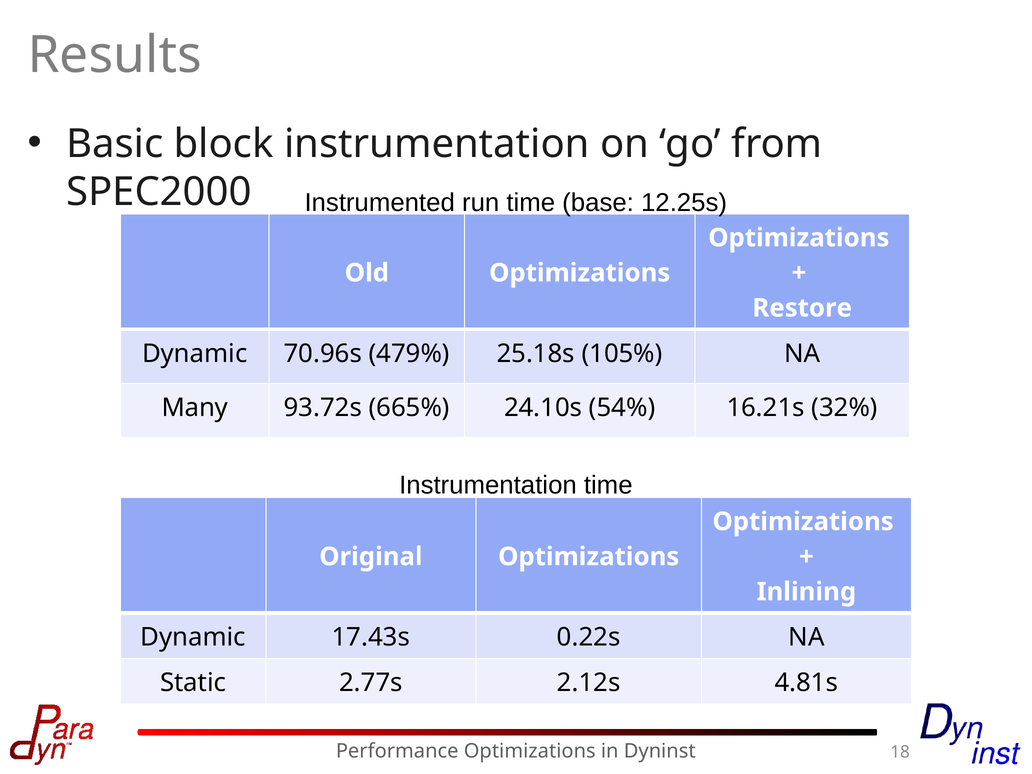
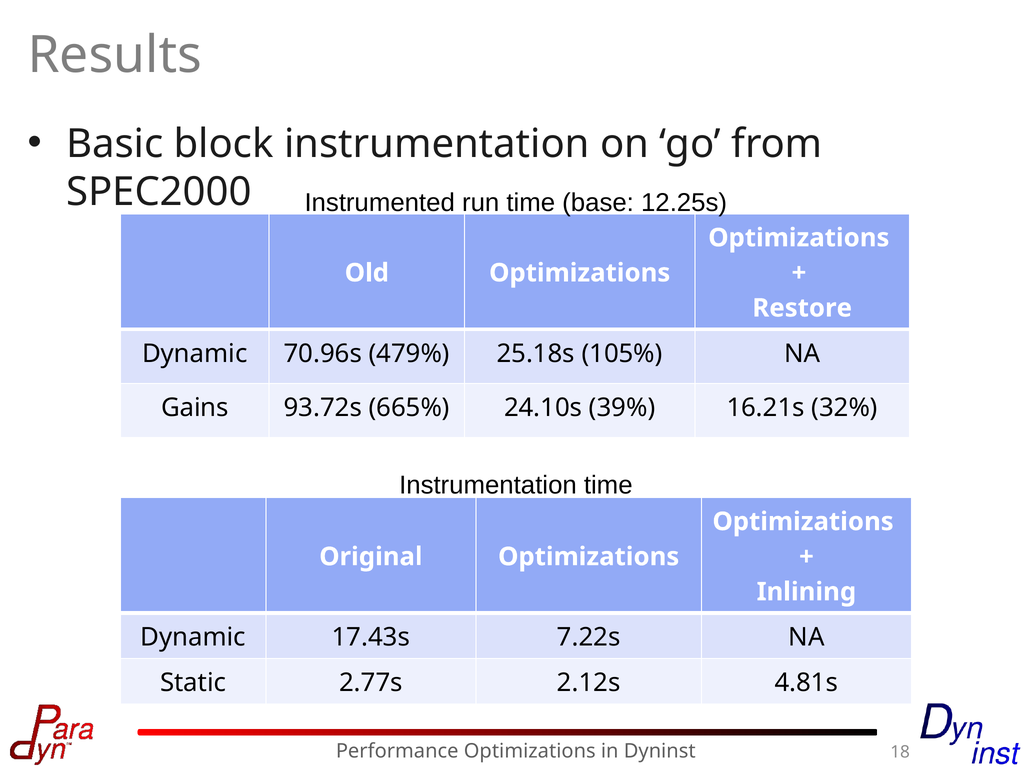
Many: Many -> Gains (195, 408)
54%: 54% -> 39% (622, 408)
0.22s: 0.22s -> 7.22s (589, 637)
